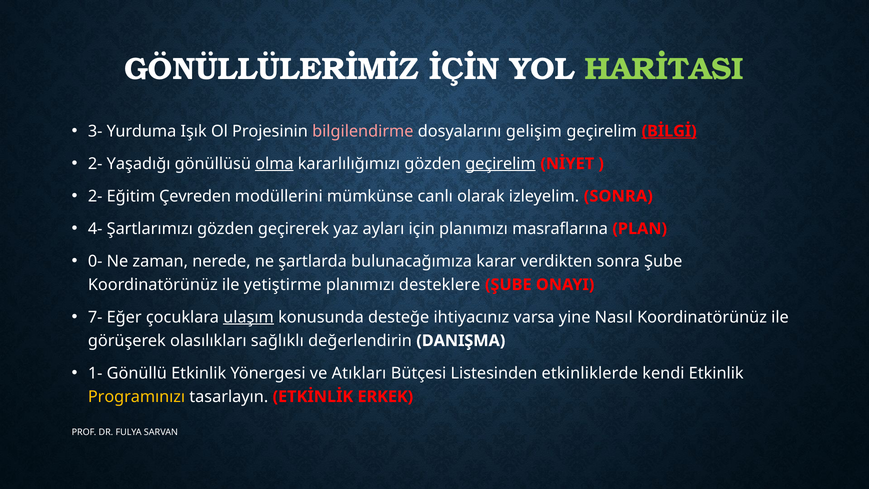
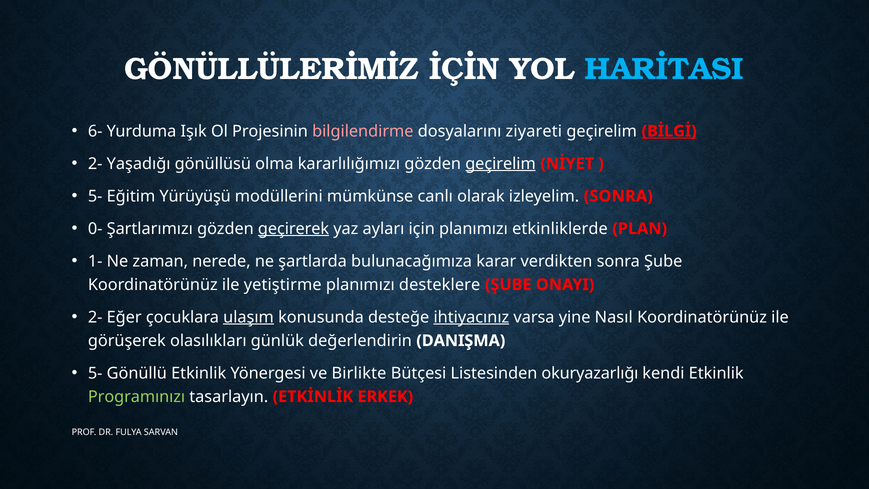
HARİTASI colour: light green -> light blue (664, 69)
3-: 3- -> 6- (95, 131)
gelişim: gelişim -> ziyareti (534, 131)
olma underline: present -> none (274, 164)
2-: 2- -> 5- (95, 196)
Çevreden: Çevreden -> Yürüyüşü (195, 196)
4-: 4- -> 0- (95, 229)
geçirerek underline: none -> present (294, 229)
masraflarına: masraflarına -> etkinliklerde (560, 229)
0-: 0- -> 1- (95, 261)
7-: 7- -> 2- (95, 317)
ihtiyacınız underline: none -> present (471, 317)
sağlıklı: sağlıklı -> günlük (277, 341)
1-: 1- -> 5- (95, 373)
Atıkları: Atıkları -> Birlikte (359, 373)
etkinliklerde: etkinliklerde -> okuryazarlığı (590, 373)
Programınızı colour: yellow -> light green (137, 396)
